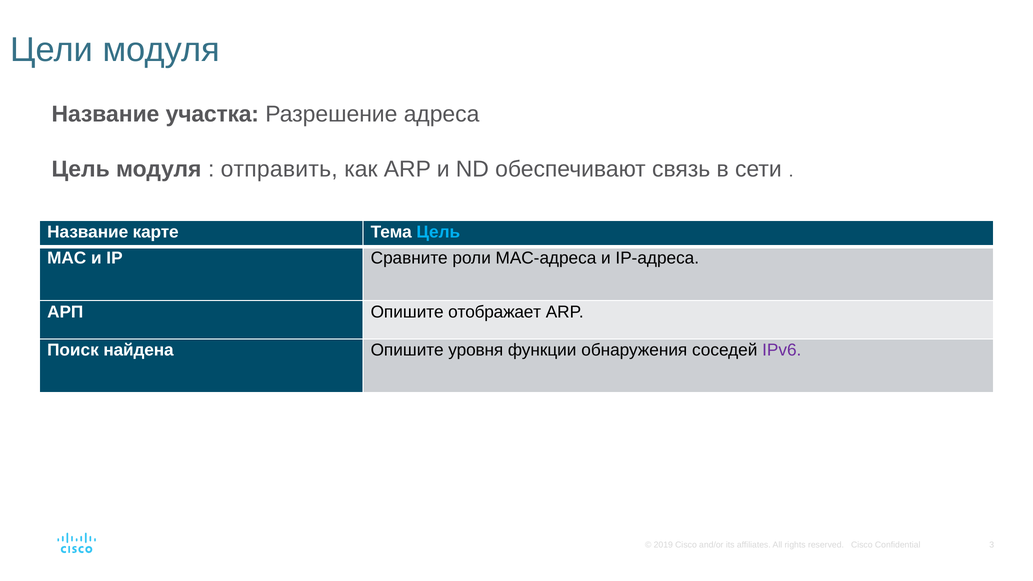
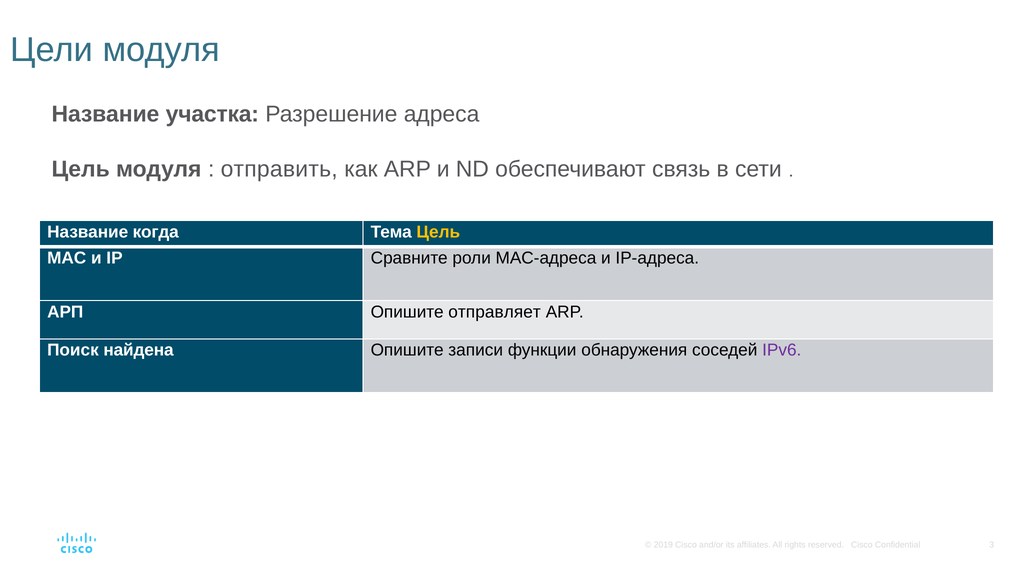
карте: карте -> когда (156, 232)
Цель colour: light blue -> yellow (438, 232)
отображает: отображает -> отправляет (495, 312)
уровня: уровня -> записи (476, 350)
